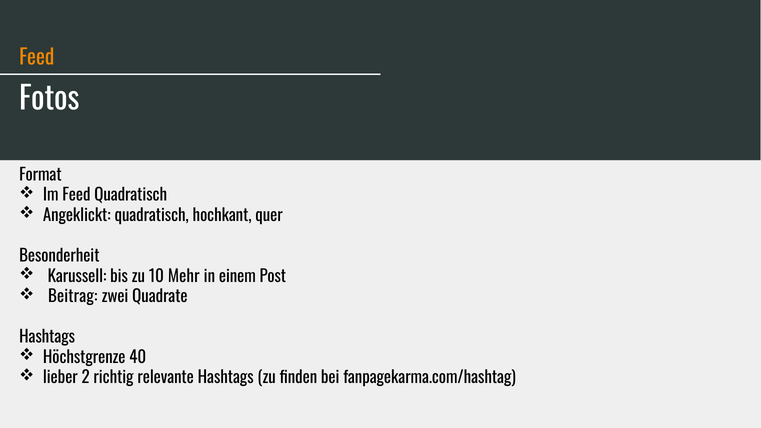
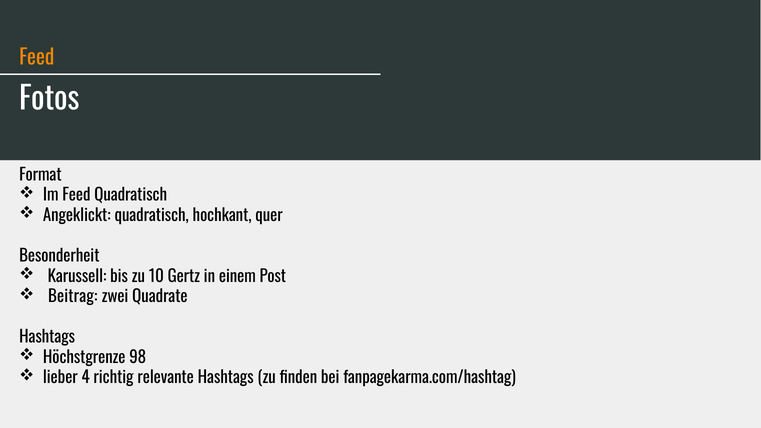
Mehr: Mehr -> Gertz (184, 277)
40: 40 -> 98 (138, 358)
2: 2 -> 4 (86, 378)
